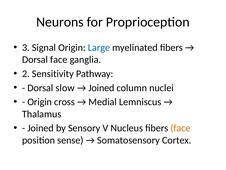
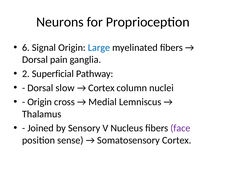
3: 3 -> 6 (26, 47)
Dorsal face: face -> pain (59, 59)
Sensitivity: Sensitivity -> Superficial (53, 74)
Joined: Joined -> Cortex (101, 88)
face colour: orange -> purple (180, 128)
